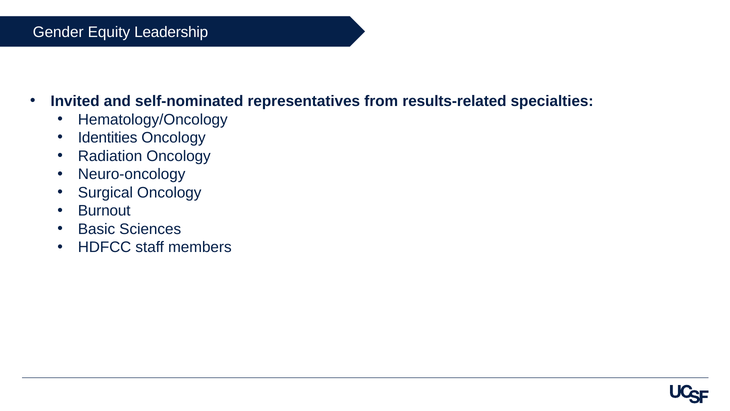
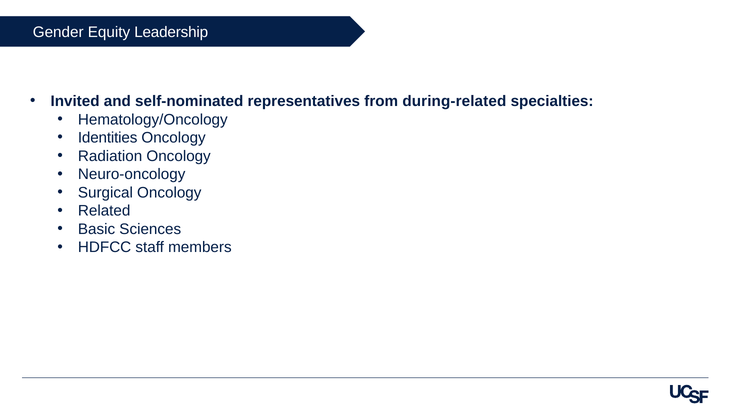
results-related: results-related -> during-related (454, 101)
Burnout: Burnout -> Related (104, 211)
